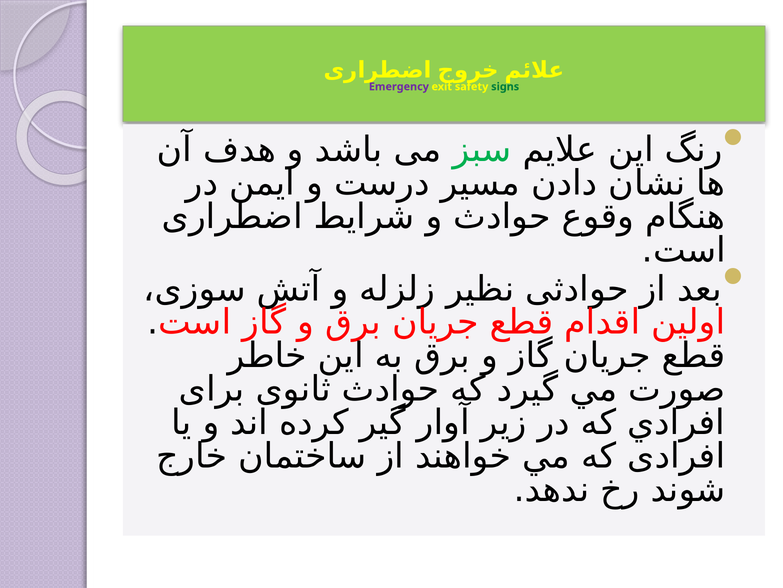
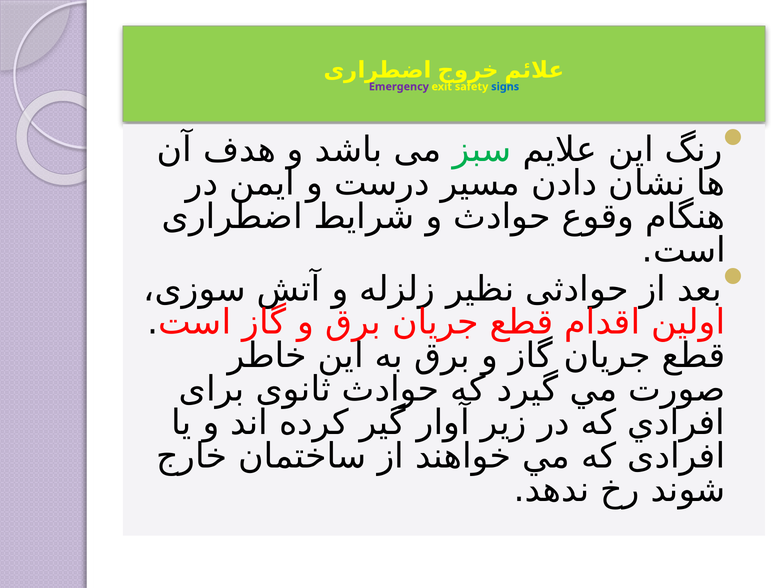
signs colour: green -> blue (505, 87)
